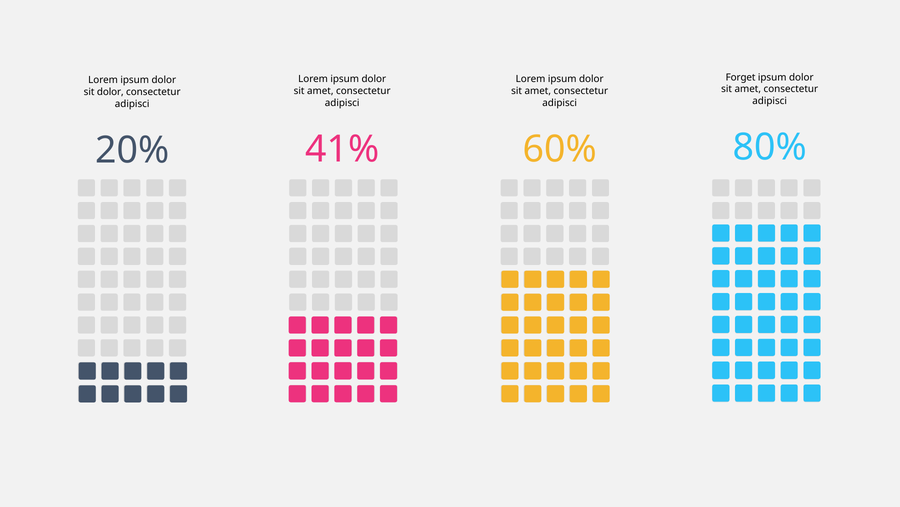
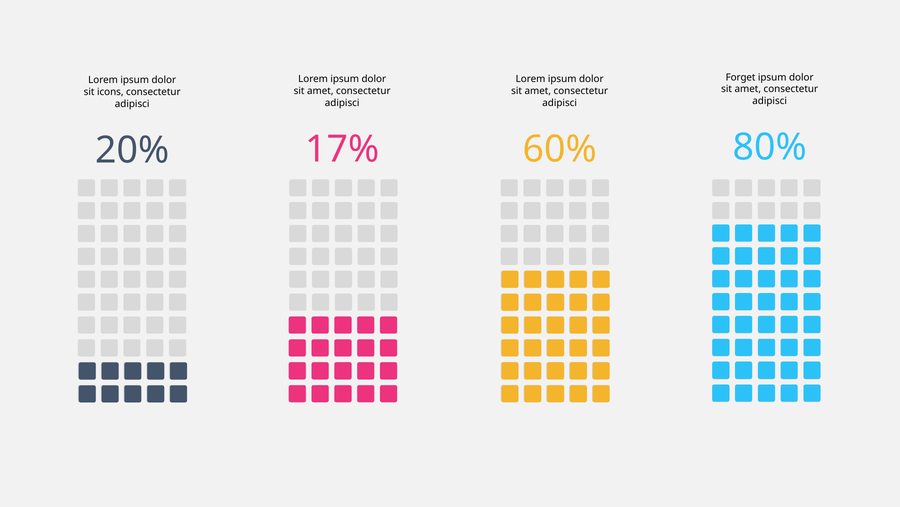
sit dolor: dolor -> icons (110, 92)
41%: 41% -> 17% (343, 149)
